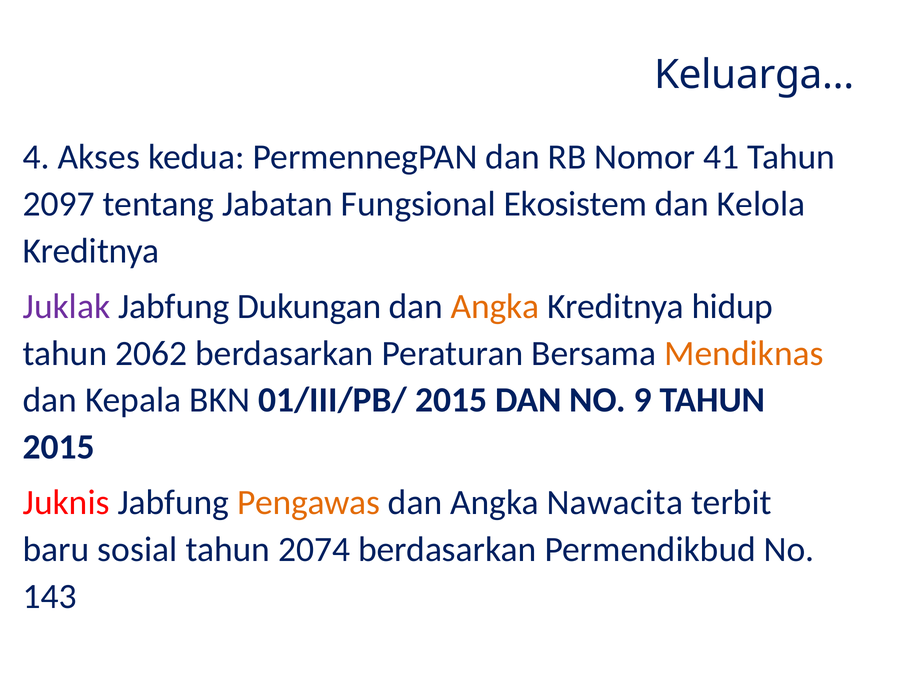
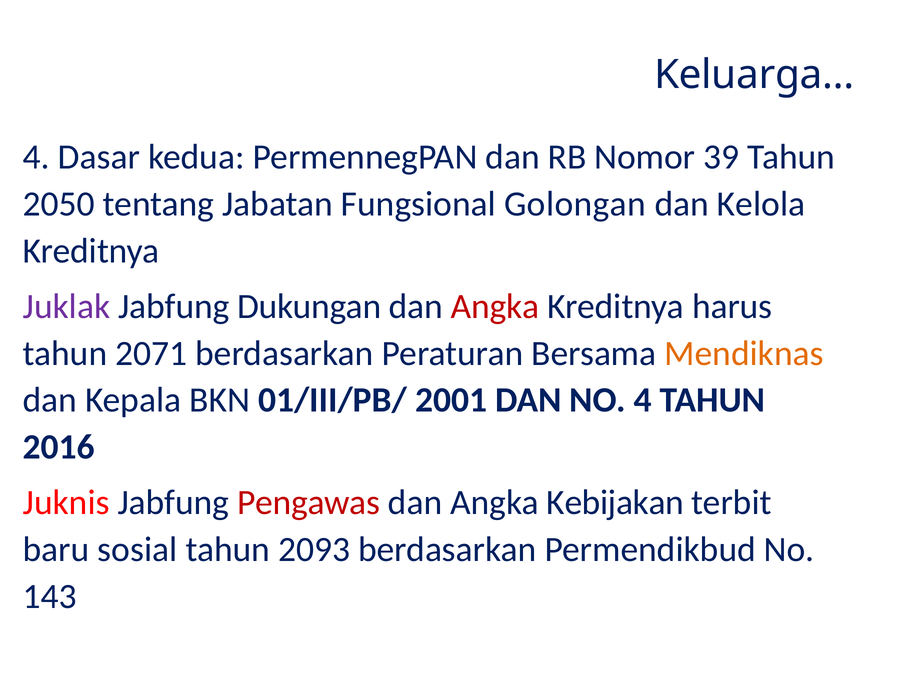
Akses: Akses -> Dasar (99, 157)
41: 41 -> 39 (721, 157)
2097: 2097 -> 2050 (59, 204)
Ekosistem: Ekosistem -> Golongan (575, 204)
Angka colour: orange -> red (495, 306)
hidup: hidup -> harus (732, 306)
2062: 2062 -> 2071 (151, 353)
01/III/PB/ 2015: 2015 -> 2001 (451, 400)
NO 9: 9 -> 4 (643, 400)
2015: 2015 -> 2016 (59, 447)
Pengawas colour: orange -> red (309, 503)
Nawacita: Nawacita -> Kebijakan (615, 503)
2074: 2074 -> 2093 (314, 550)
